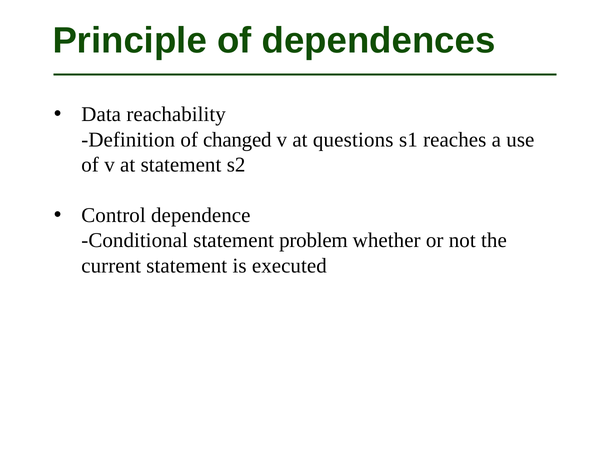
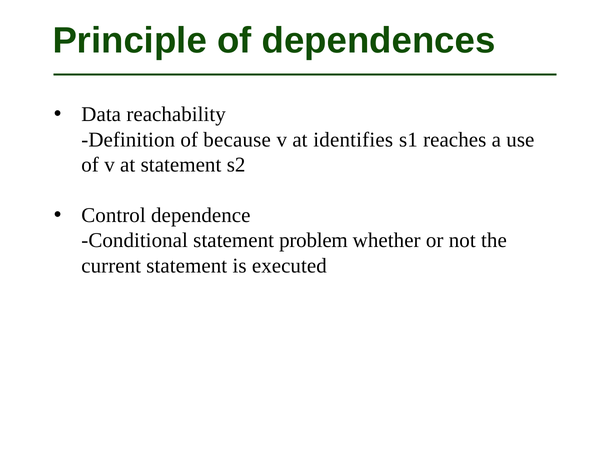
changed: changed -> because (237, 140)
questions: questions -> identifies (353, 140)
